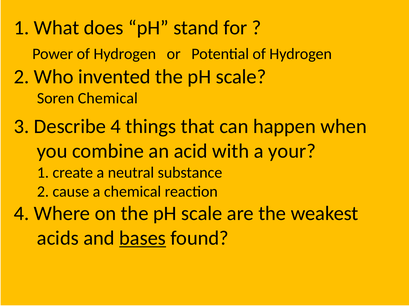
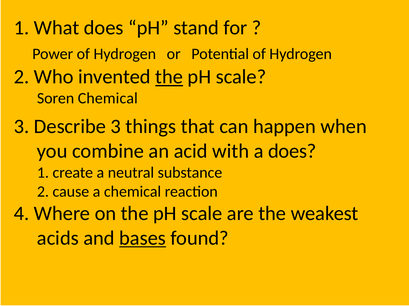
the underline: none -> present (169, 77)
Describe 4: 4 -> 3 (116, 127)
a your: your -> does (292, 151)
